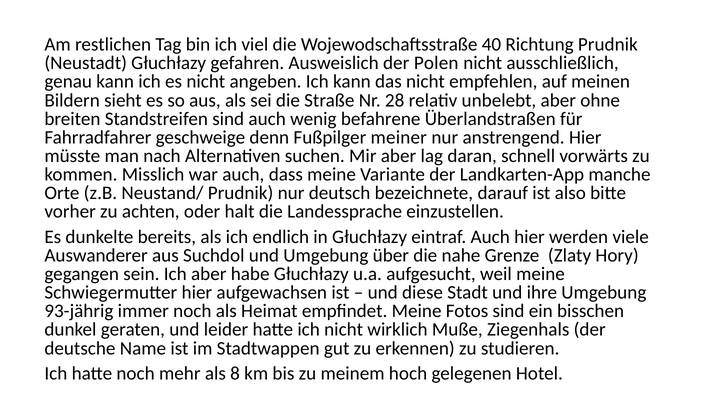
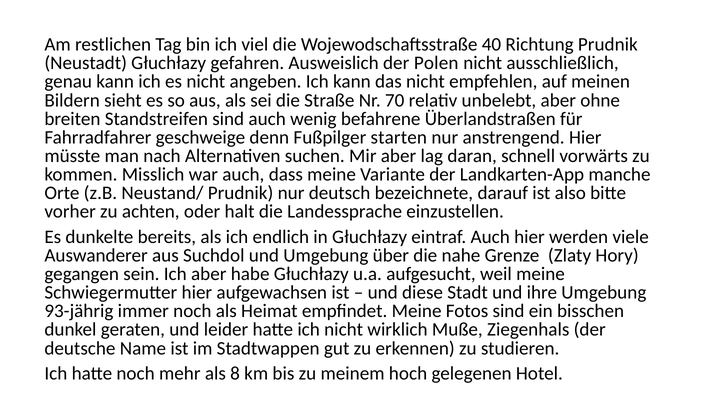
28: 28 -> 70 (395, 100)
meiner: meiner -> starten (399, 137)
